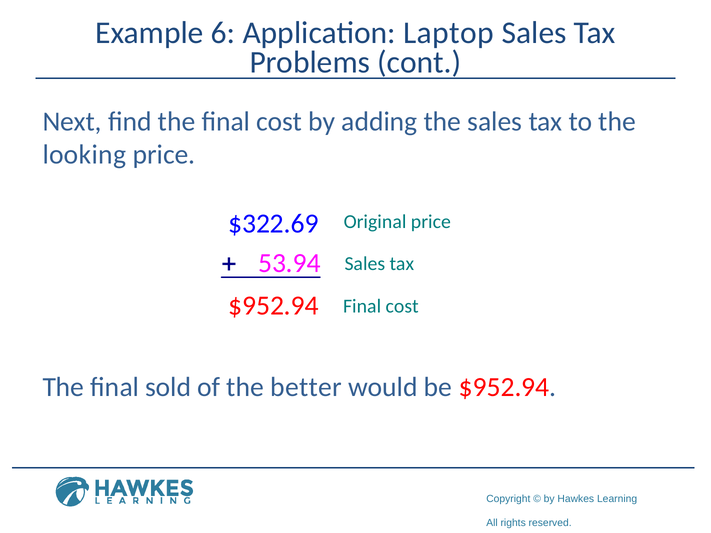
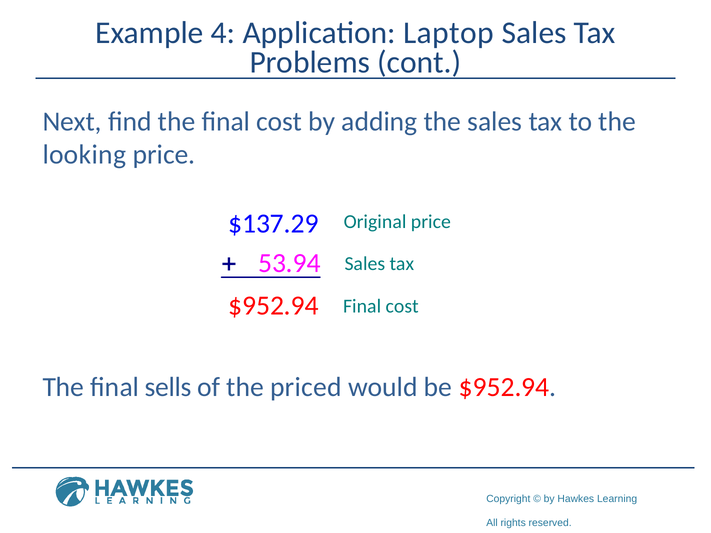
Example 6: 6 -> 4 (223, 33)
$322.69: $322.69 -> $137.29 (273, 224)
sold: sold -> sells (168, 387)
better: better -> priced (306, 387)
